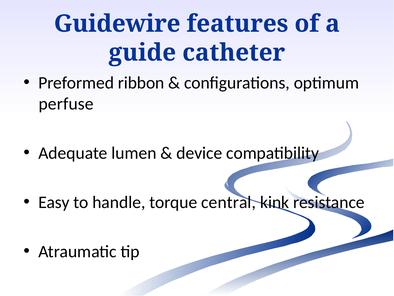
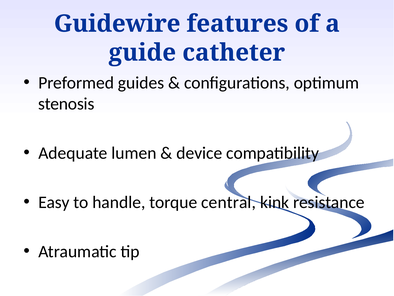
ribbon: ribbon -> guides (141, 83)
perfuse: perfuse -> stenosis (66, 104)
